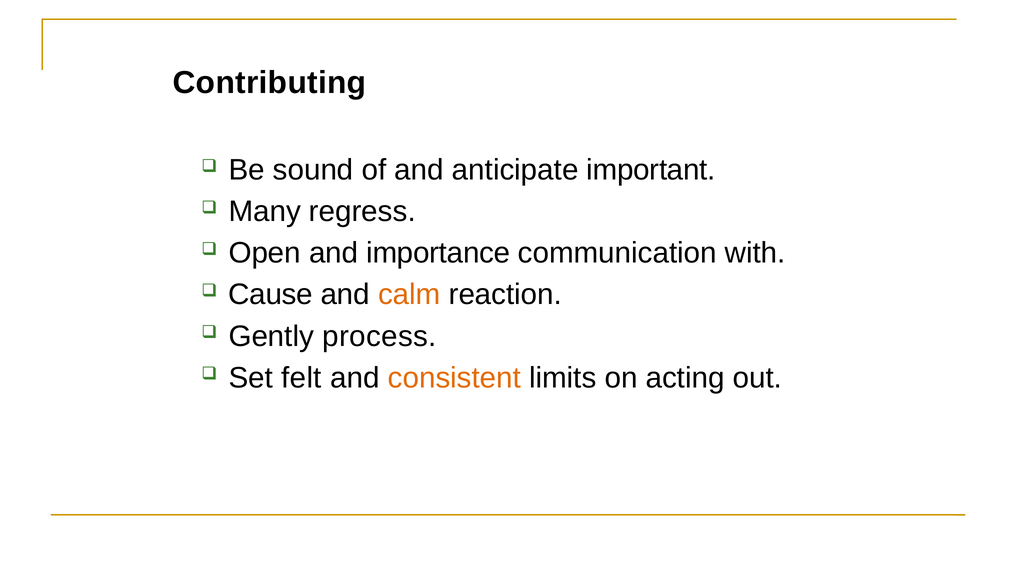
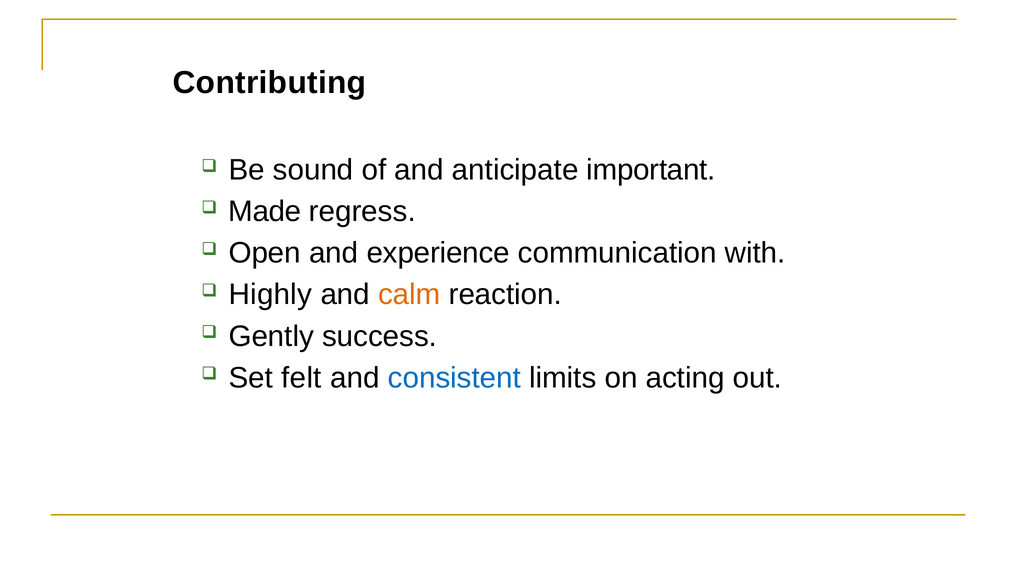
Many: Many -> Made (265, 211)
importance: importance -> experience (438, 253)
Cause: Cause -> Highly (270, 294)
process: process -> success (380, 336)
consistent colour: orange -> blue (454, 377)
